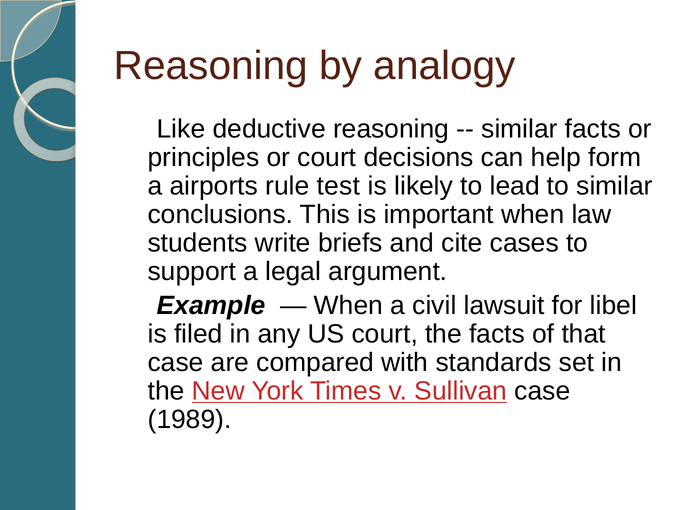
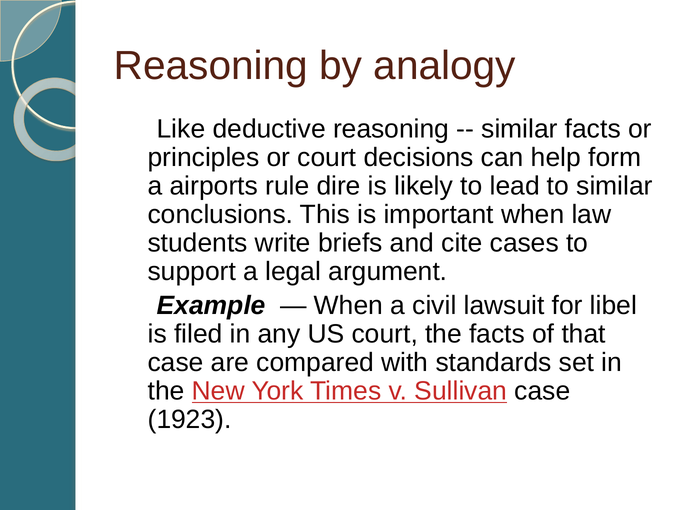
test: test -> dire (339, 186)
1989: 1989 -> 1923 (190, 420)
